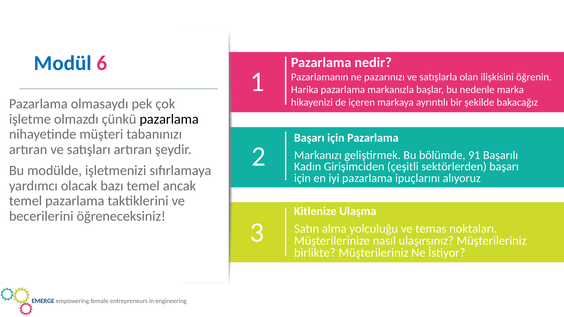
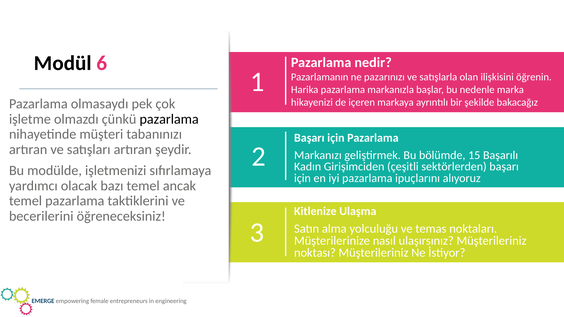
Modül colour: blue -> black (63, 63)
91: 91 -> 15 (474, 155)
birlikte: birlikte -> noktası (315, 253)
